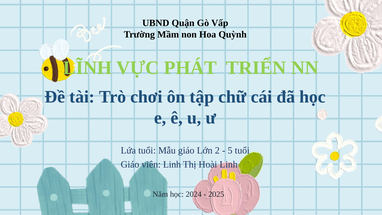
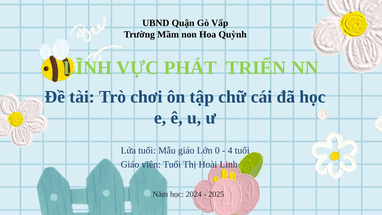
2: 2 -> 0 (217, 150)
5: 5 -> 4 (230, 150)
viên Linh: Linh -> Tuổi (172, 164)
